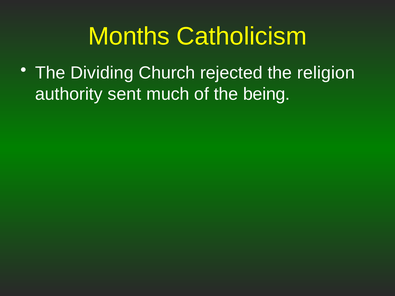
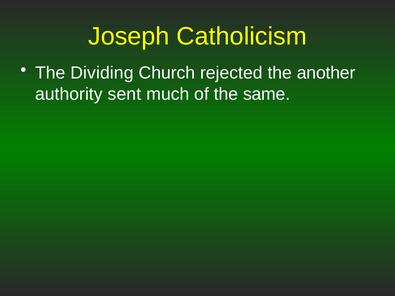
Months: Months -> Joseph (129, 36)
religion: religion -> another (326, 73)
being: being -> same (267, 94)
